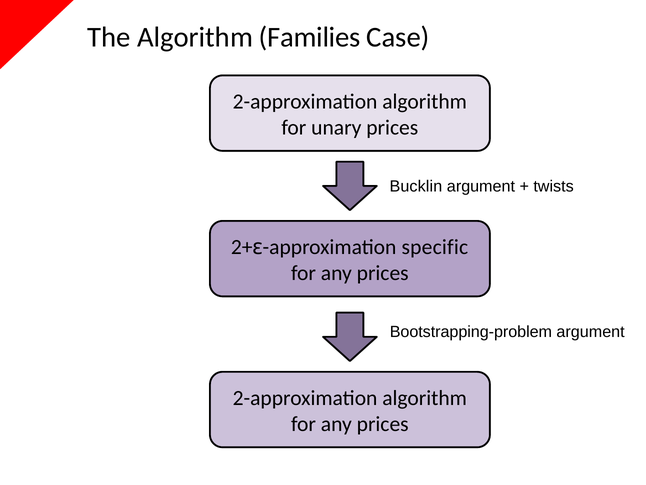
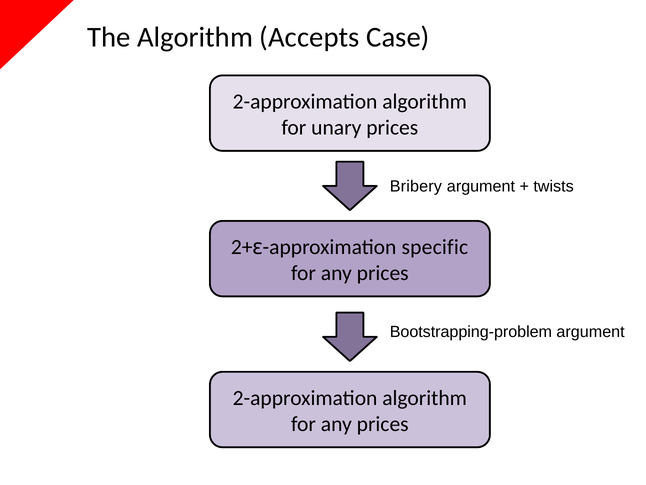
Families: Families -> Accepts (310, 37)
Bucklin: Bucklin -> Bribery (416, 186)
